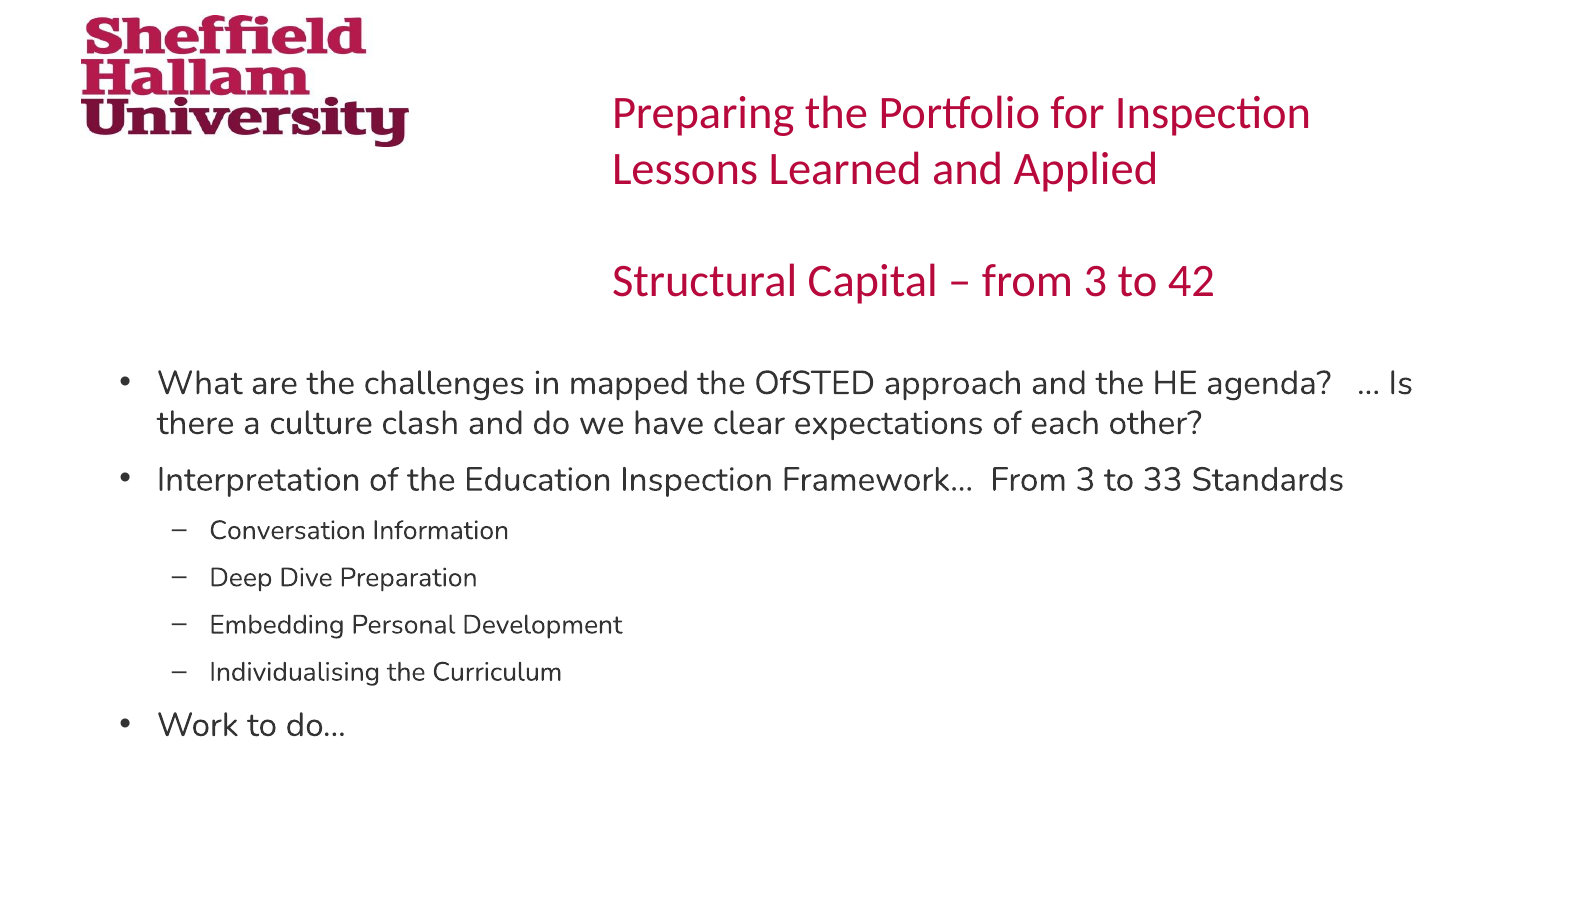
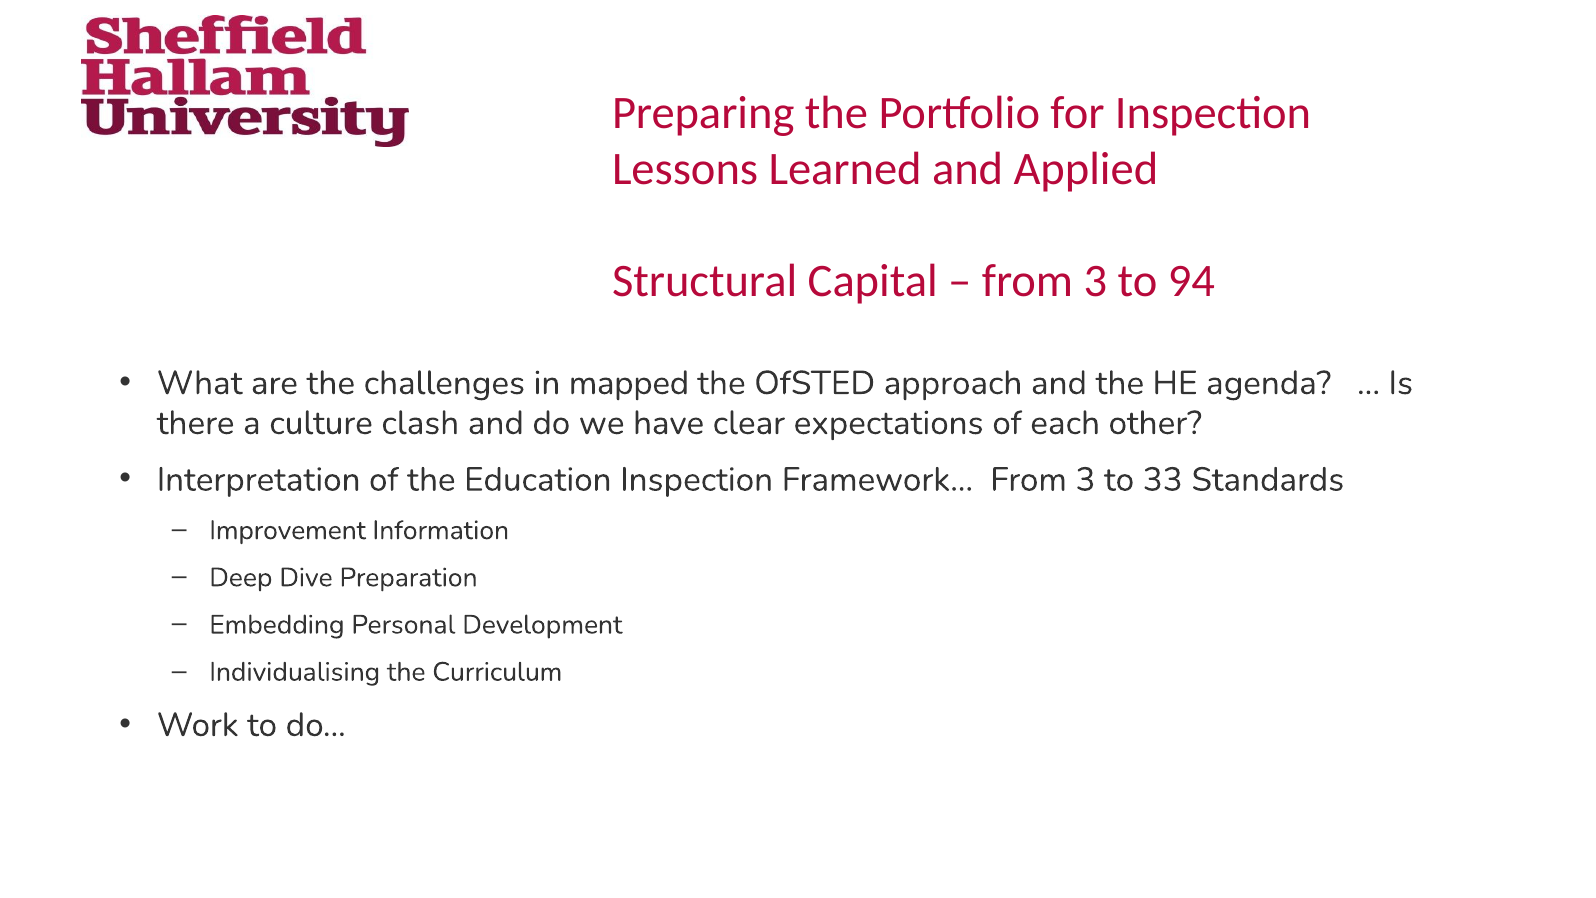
42: 42 -> 94 (1191, 281)
Conversation: Conversation -> Improvement (288, 530)
